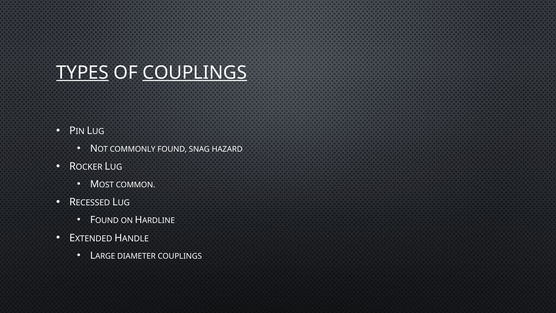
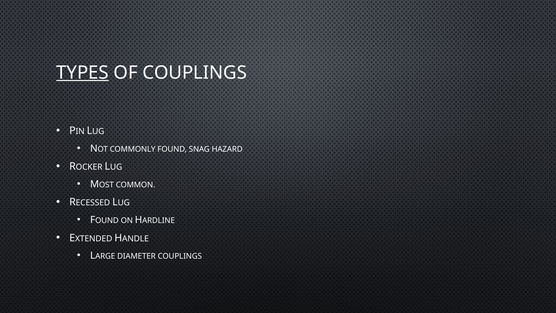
COUPLINGS underline: present -> none (195, 73)
